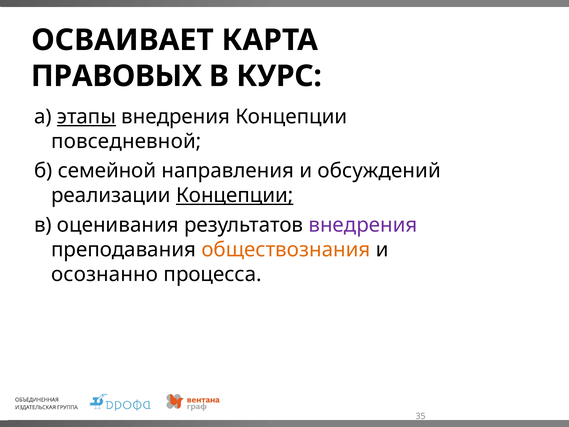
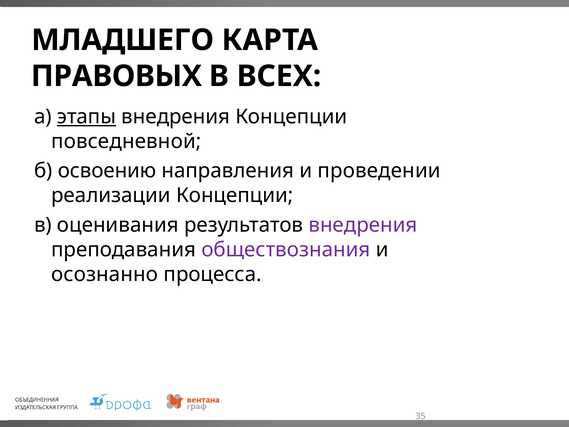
ОСВАИВАЕТ: ОСВАИВАЕТ -> МЛАДШЕГО (123, 40)
КУРС: КУРС -> ВСЕХ (279, 76)
семейной: семейной -> освоению (107, 171)
обсуждений: обсуждений -> проведении (379, 171)
Концепции underline: present -> none (235, 195)
обществознания colour: orange -> purple (286, 249)
